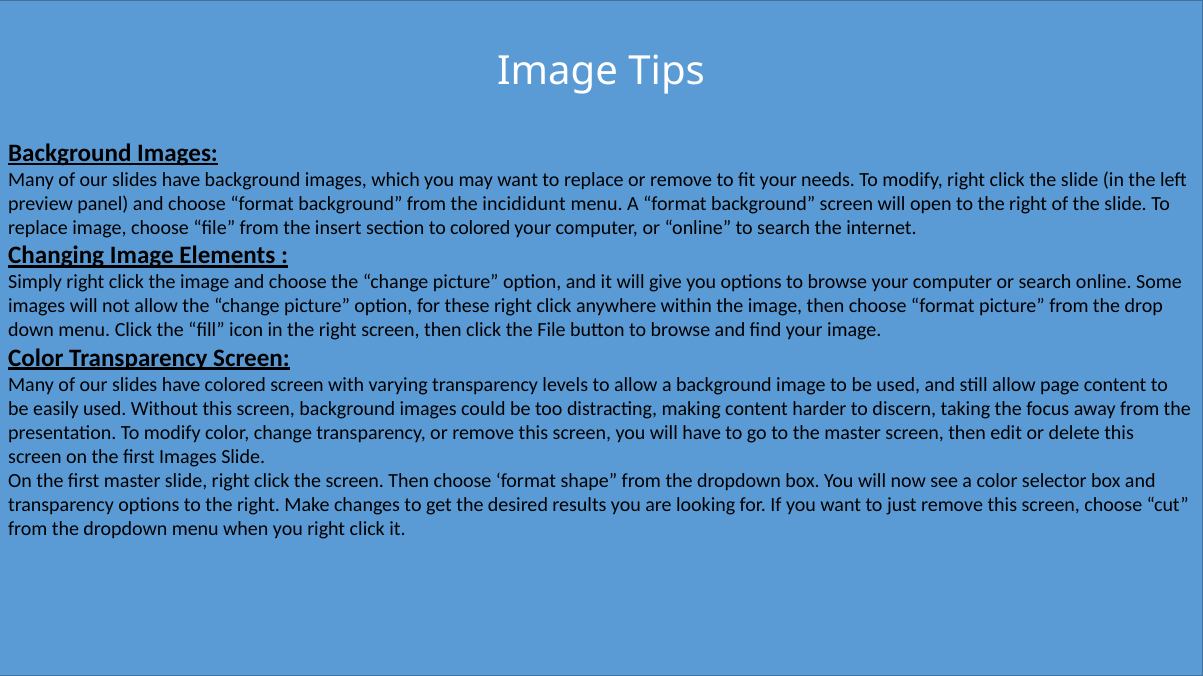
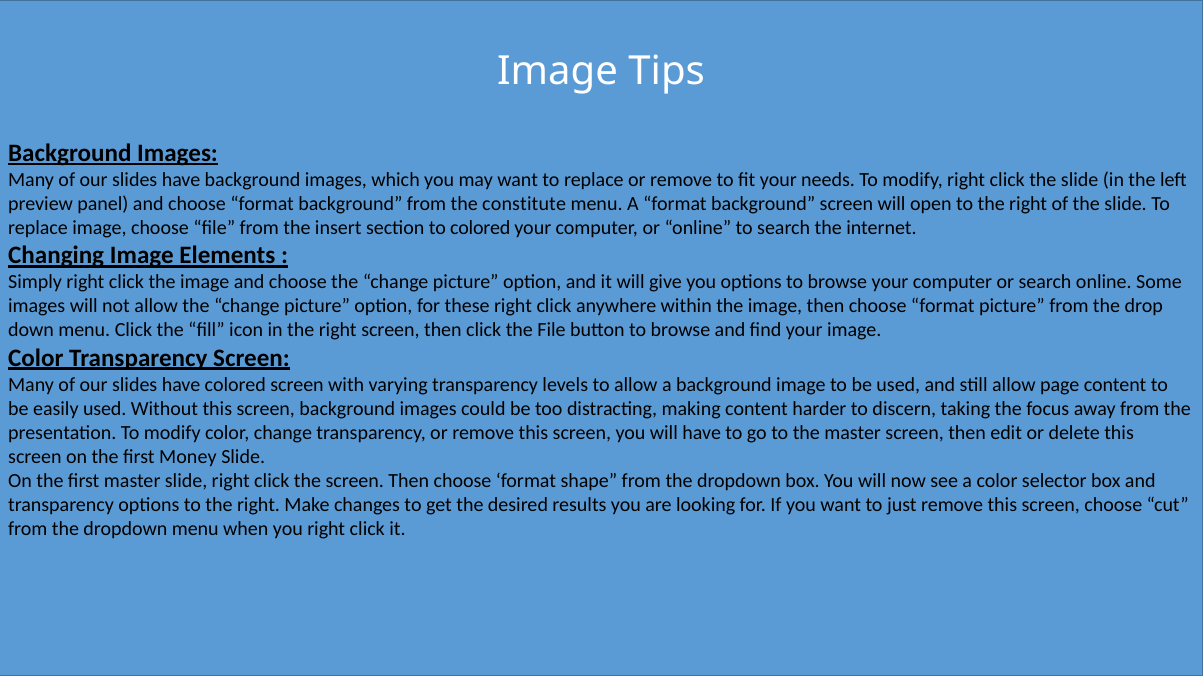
incididunt: incididunt -> constitute (524, 204)
first Images: Images -> Money (188, 457)
